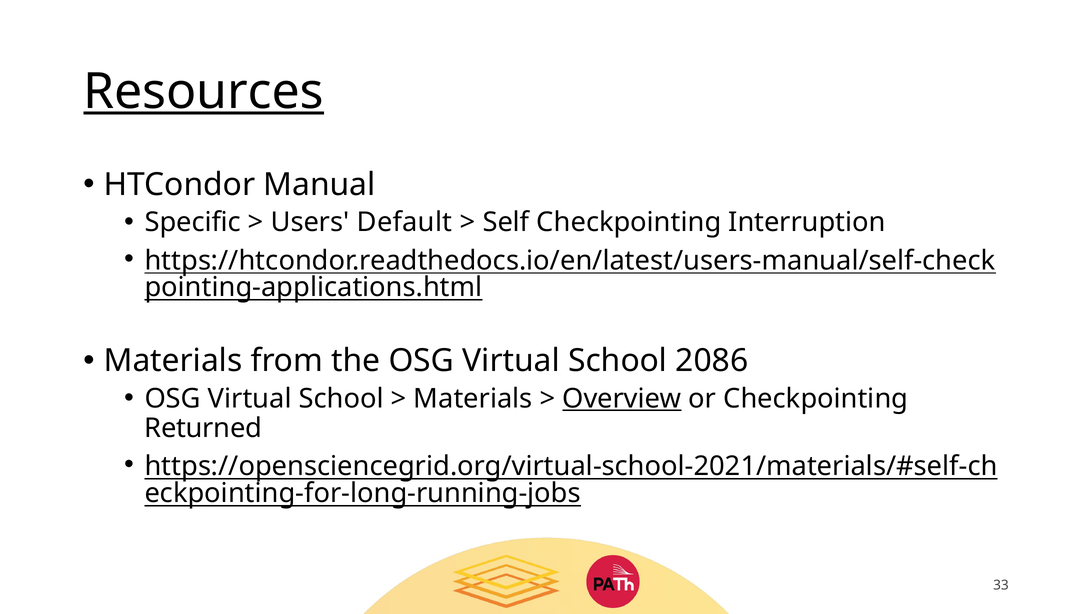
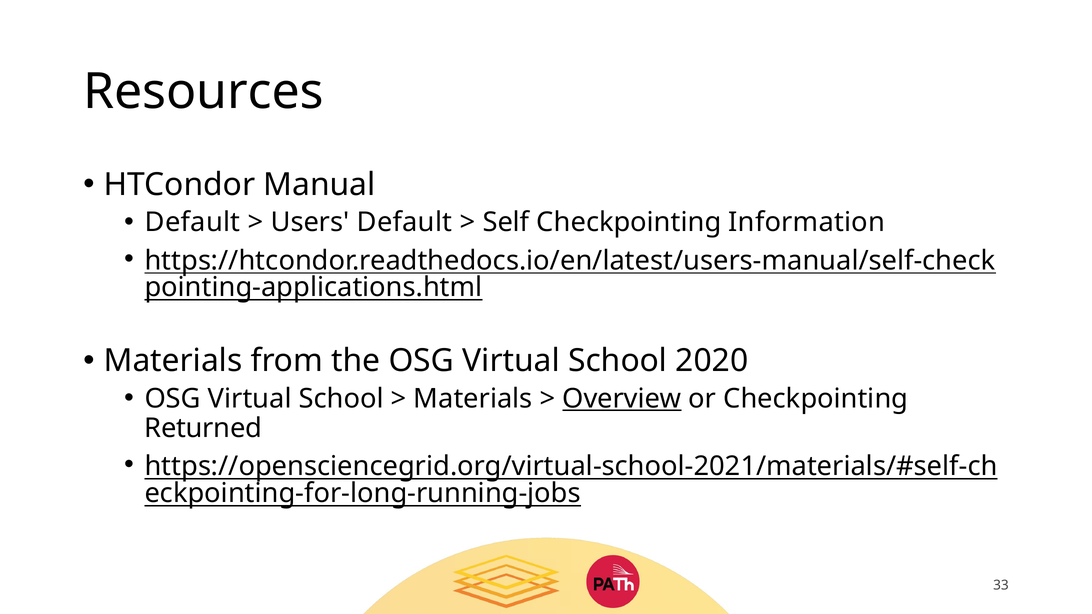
Resources underline: present -> none (204, 92)
Specific: Specific -> Default (193, 222)
Interruption: Interruption -> Information (807, 222)
2086: 2086 -> 2020 (712, 361)
